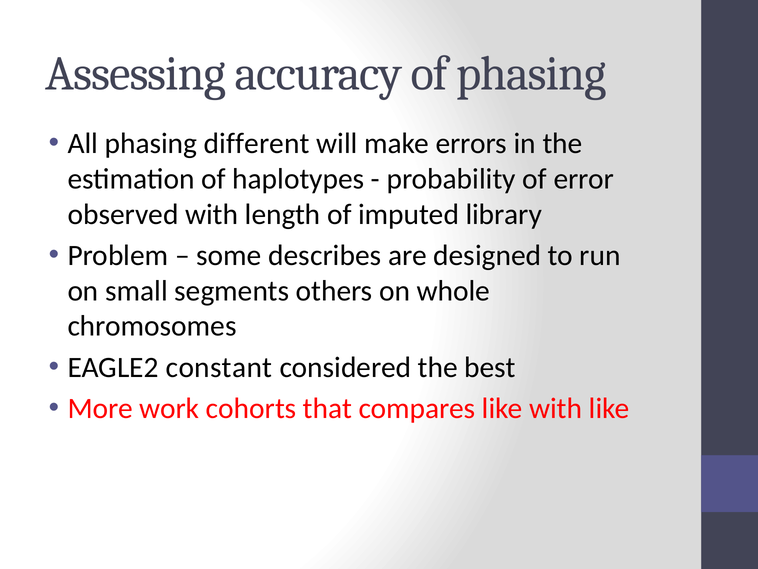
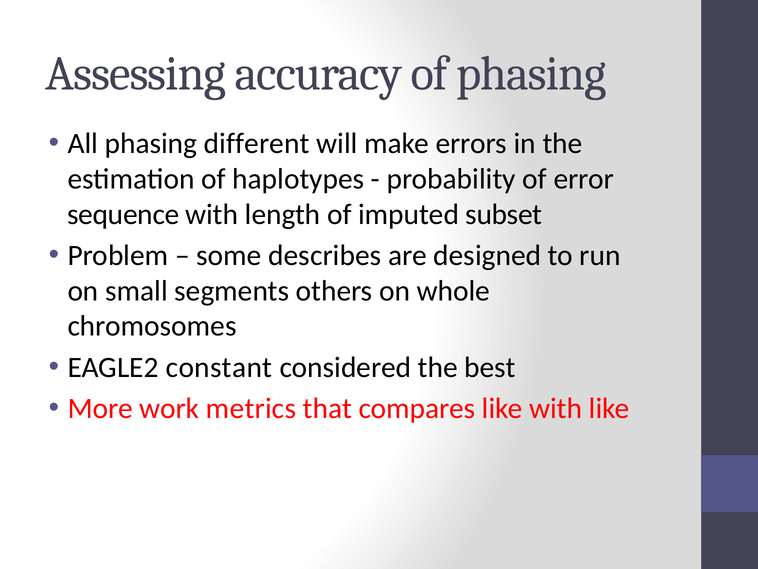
observed: observed -> sequence (123, 214)
library: library -> subset (504, 214)
cohorts: cohorts -> metrics (251, 408)
